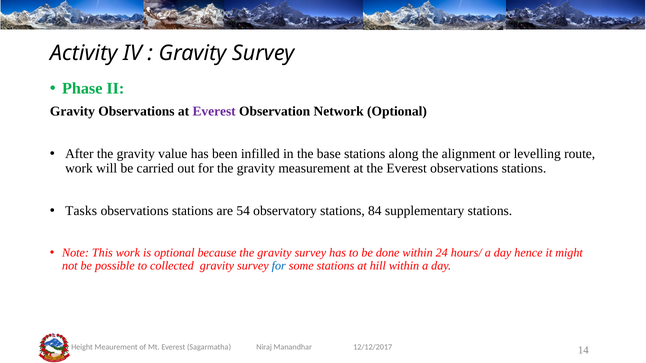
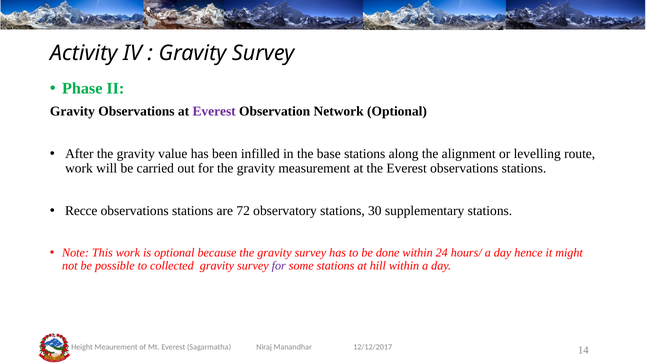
Tasks: Tasks -> Recce (81, 211)
54: 54 -> 72 (243, 211)
84: 84 -> 30 (375, 211)
for colour: blue -> purple (279, 266)
